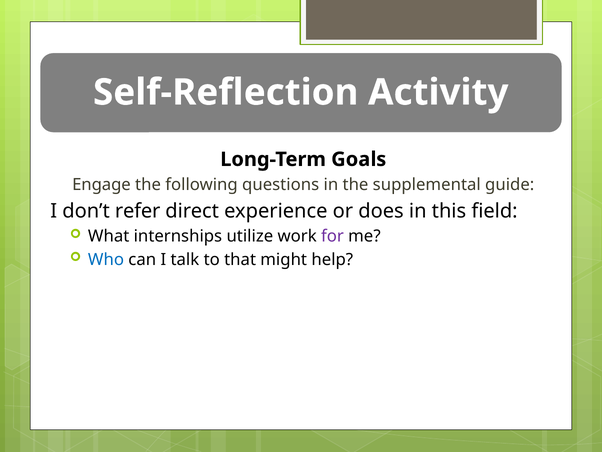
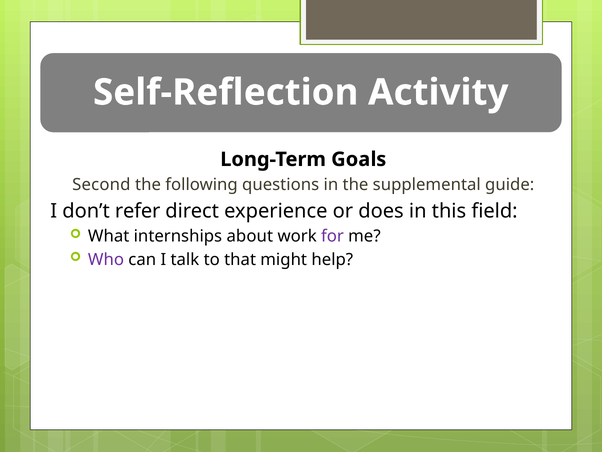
Engage: Engage -> Second (101, 184)
utilize: utilize -> about (250, 236)
Who colour: blue -> purple (106, 259)
